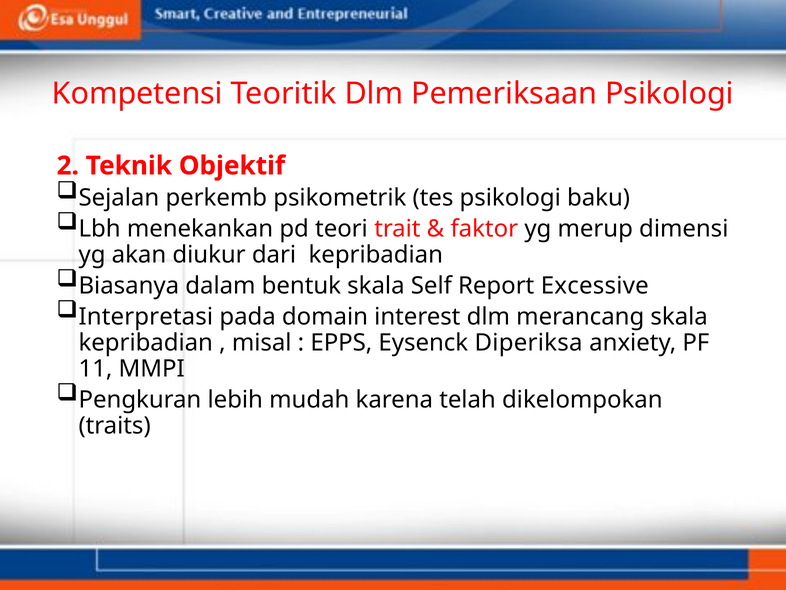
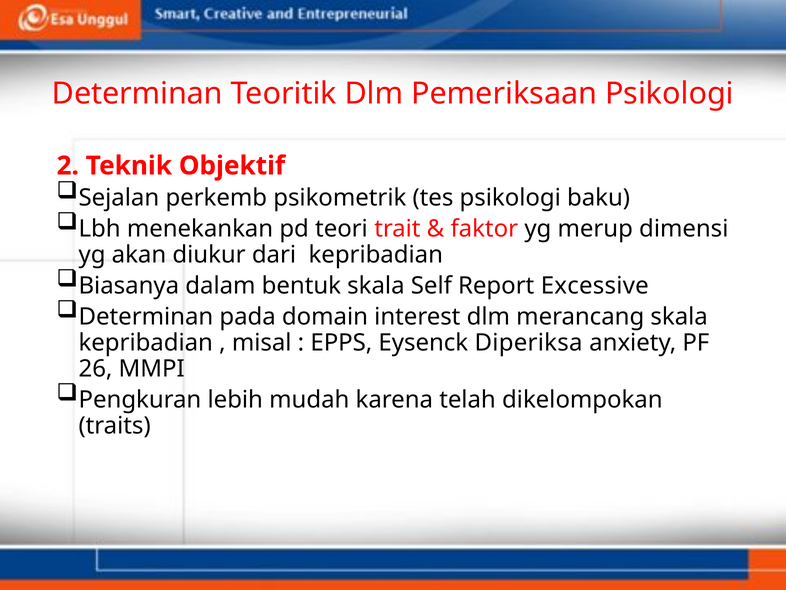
Kompetensi: Kompetensi -> Determinan (137, 94)
Interpretasi: Interpretasi -> Determinan (146, 316)
11: 11 -> 26 (96, 368)
